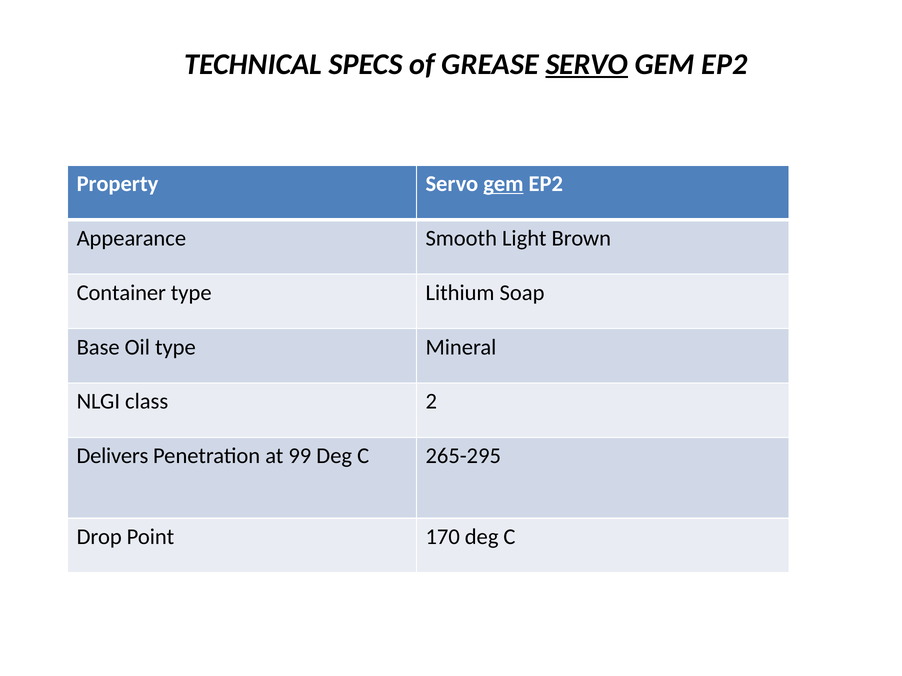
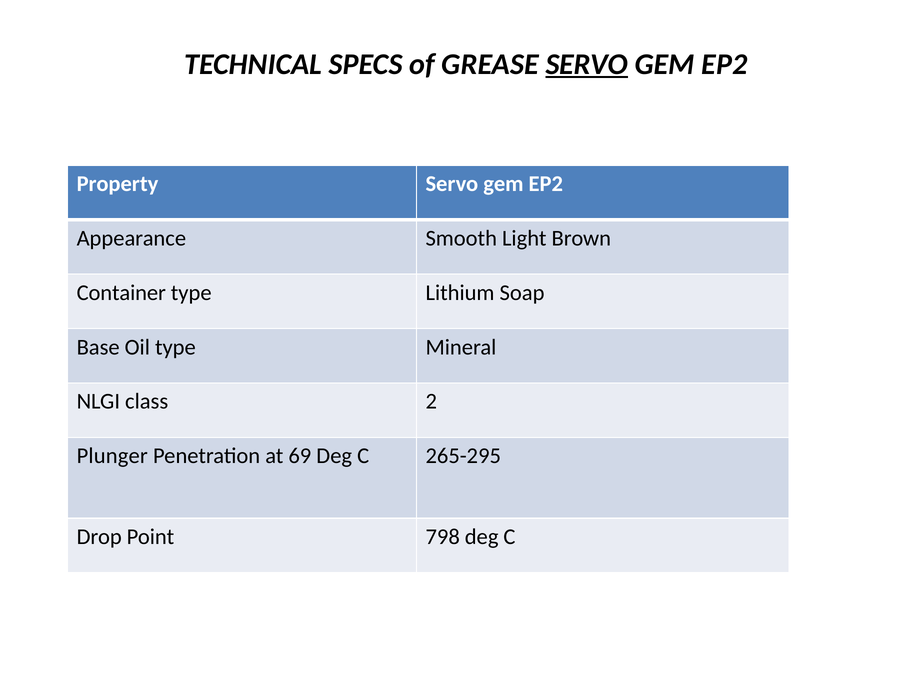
gem underline: present -> none (503, 184)
Delivers: Delivers -> Plunger (112, 456)
99: 99 -> 69 (300, 456)
170: 170 -> 798 (443, 537)
